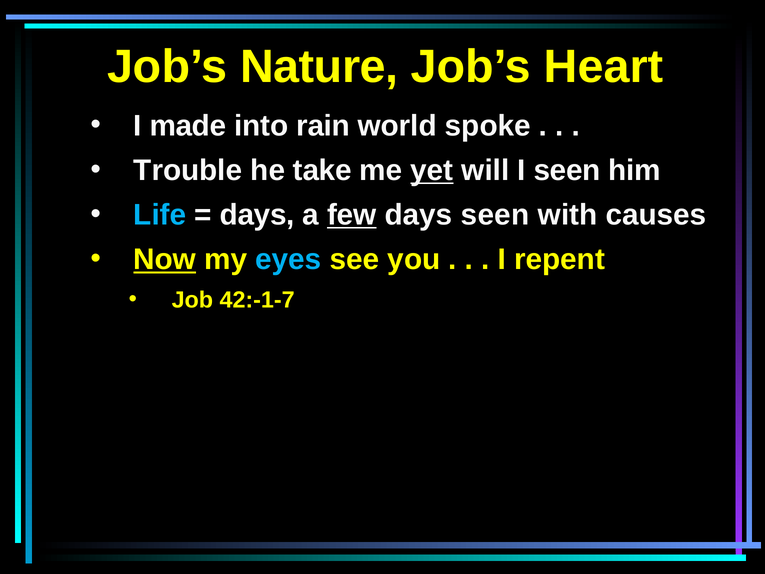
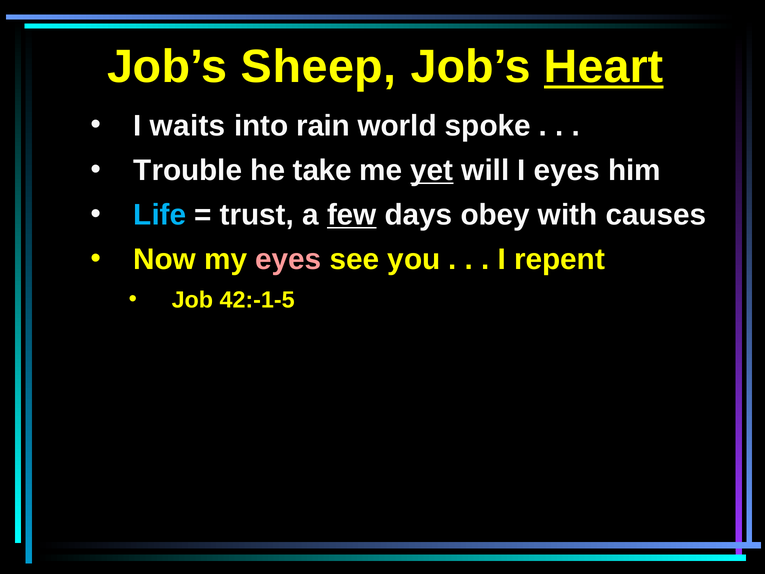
Nature: Nature -> Sheep (319, 67)
Heart underline: none -> present (604, 67)
made: made -> waits (188, 126)
I seen: seen -> eyes (567, 170)
days: days -> trust (257, 215)
days seen: seen -> obey (495, 215)
Now underline: present -> none (165, 260)
eyes colour: light blue -> pink (289, 260)
42:-1-7: 42:-1-7 -> 42:-1-5 (257, 300)
